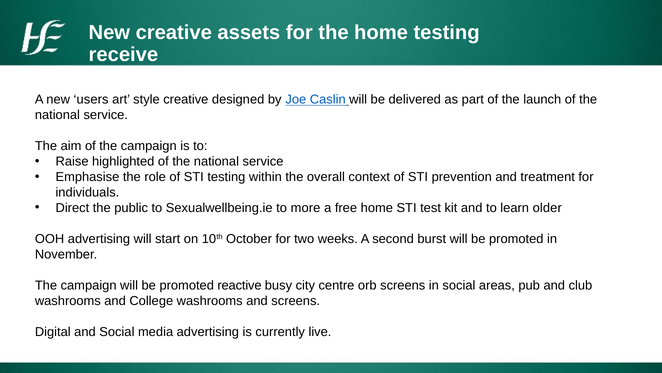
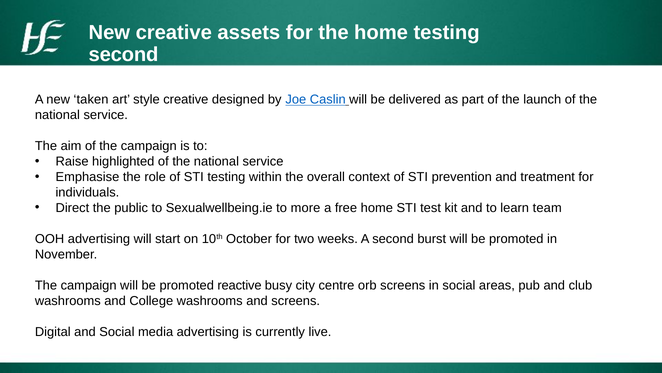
receive: receive -> second (123, 54)
users: users -> taken (91, 99)
older: older -> team (547, 208)
